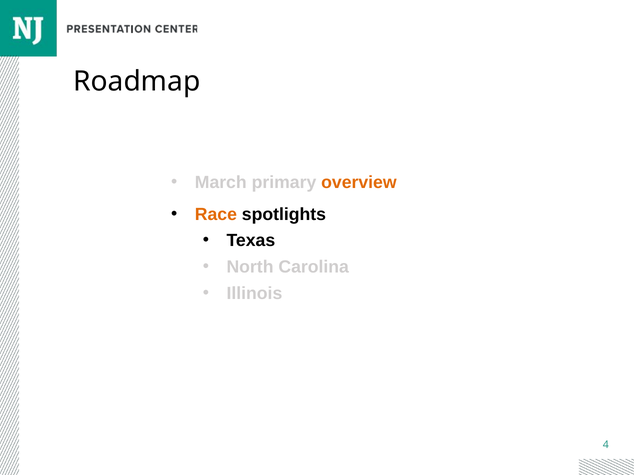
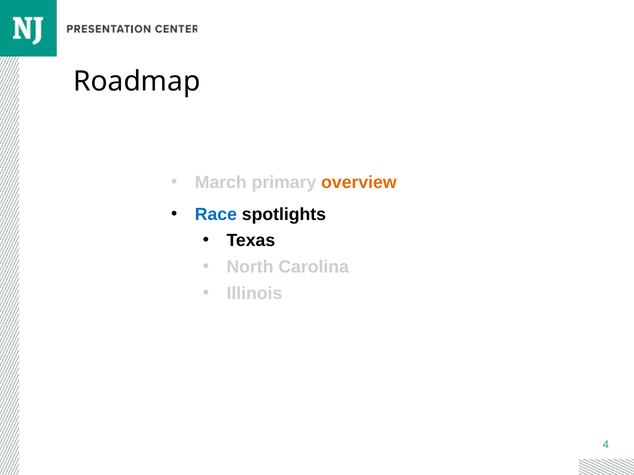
Race colour: orange -> blue (216, 214)
